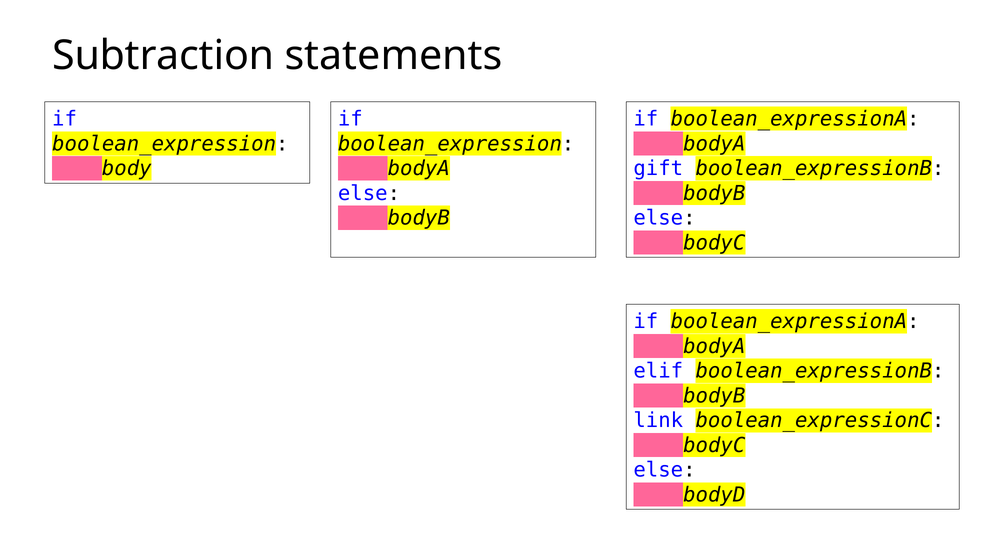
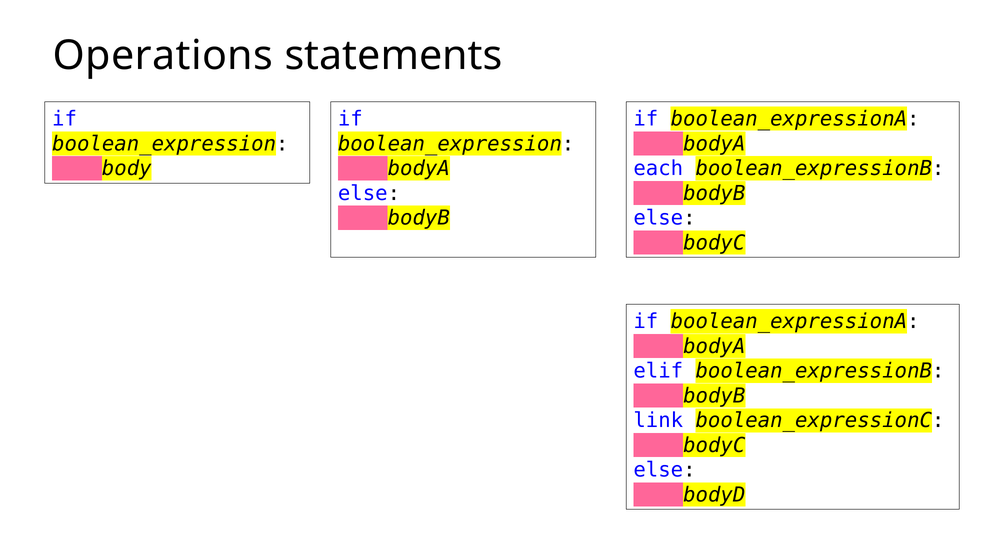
Subtraction: Subtraction -> Operations (163, 55)
gift: gift -> each (658, 169)
